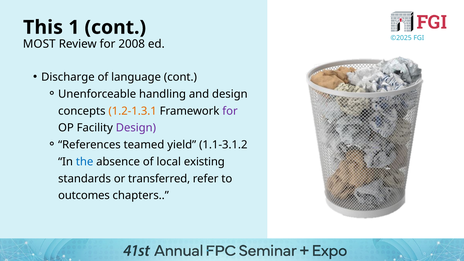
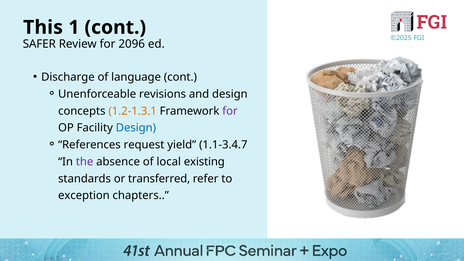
MOST: MOST -> SAFER (39, 44)
2008: 2008 -> 2096 (132, 44)
handling: handling -> revisions (163, 94)
Design colour: purple -> blue (136, 128)
teamed: teamed -> request (144, 145)
1.1-3.1.2: 1.1-3.1.2 -> 1.1-3.4.7 (223, 145)
the colour: blue -> purple (85, 162)
outcomes: outcomes -> exception (84, 196)
